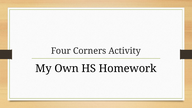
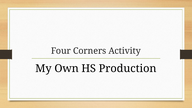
Homework: Homework -> Production (128, 69)
